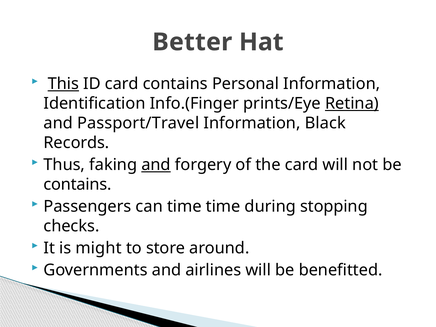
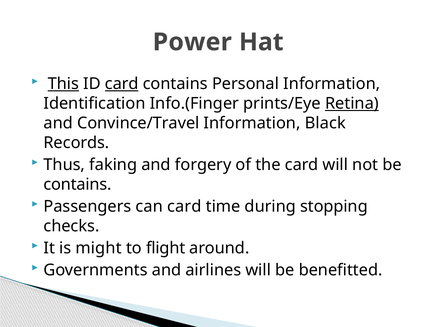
Better: Better -> Power (192, 42)
card underline: none -> present (122, 84)
Passport/Travel: Passport/Travel -> Convince/Travel (138, 123)
and underline: present -> none (156, 165)
can time: time -> card (184, 206)
store: store -> flight (166, 248)
